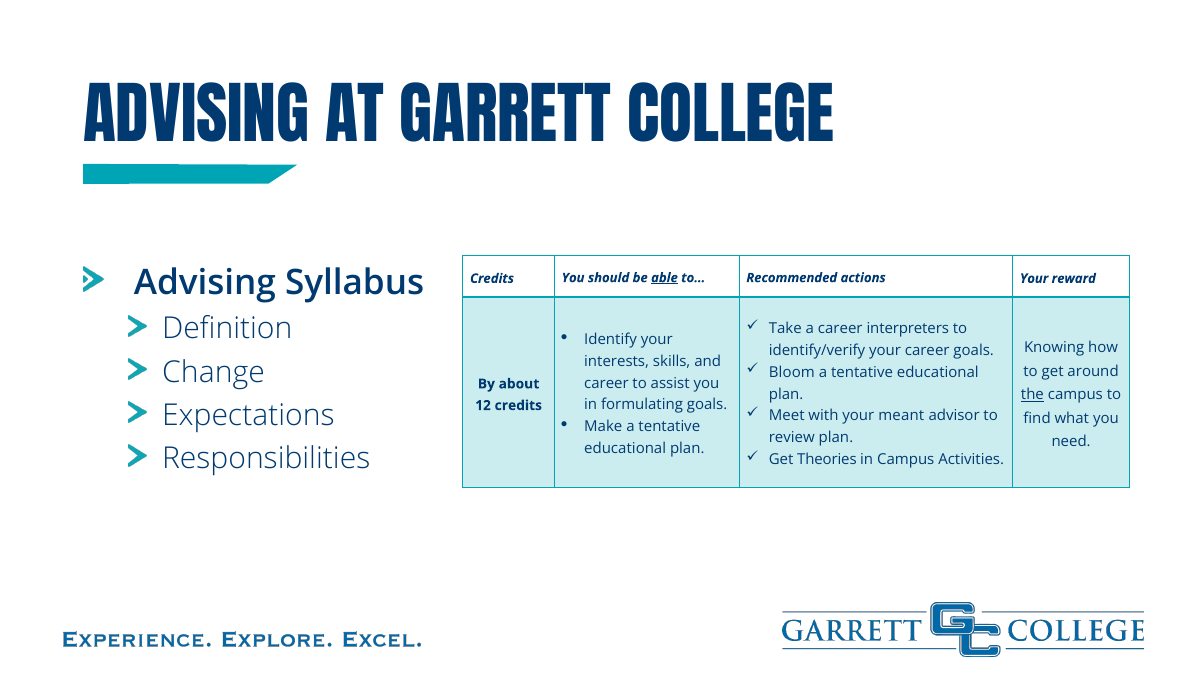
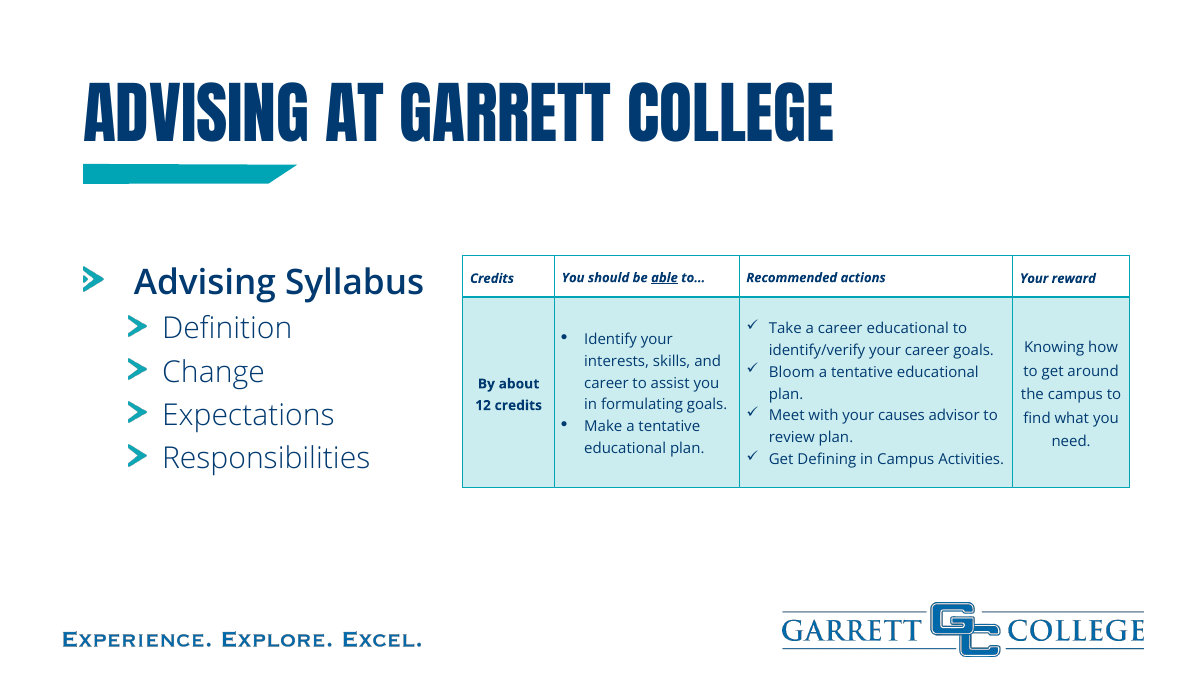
career interpreters: interpreters -> educational (908, 329)
the underline: present -> none (1032, 395)
meant: meant -> causes (901, 416)
Theories: Theories -> Defining (827, 460)
